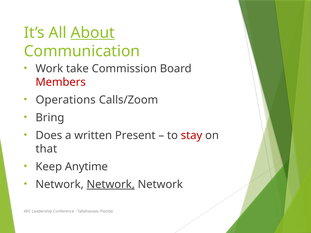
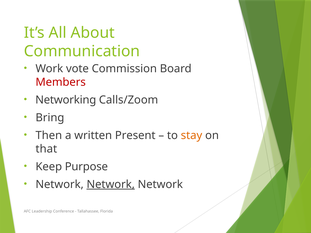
About underline: present -> none (93, 33)
take: take -> vote (77, 69)
Operations: Operations -> Networking (66, 100)
Does: Does -> Then (49, 136)
stay colour: red -> orange (192, 136)
Anytime: Anytime -> Purpose (86, 167)
